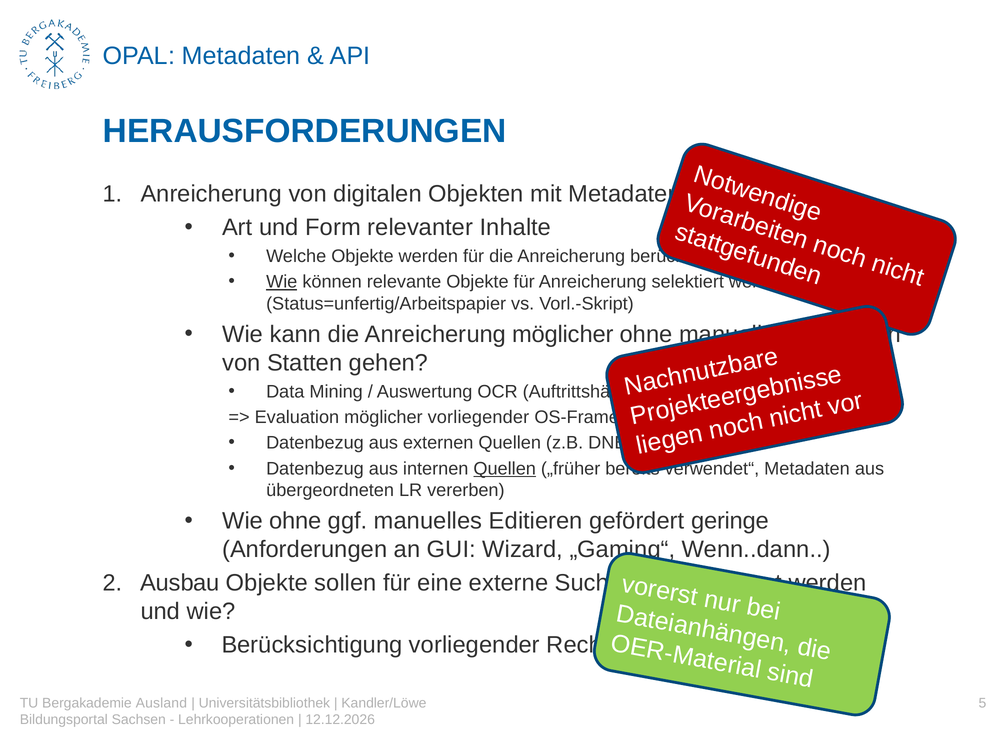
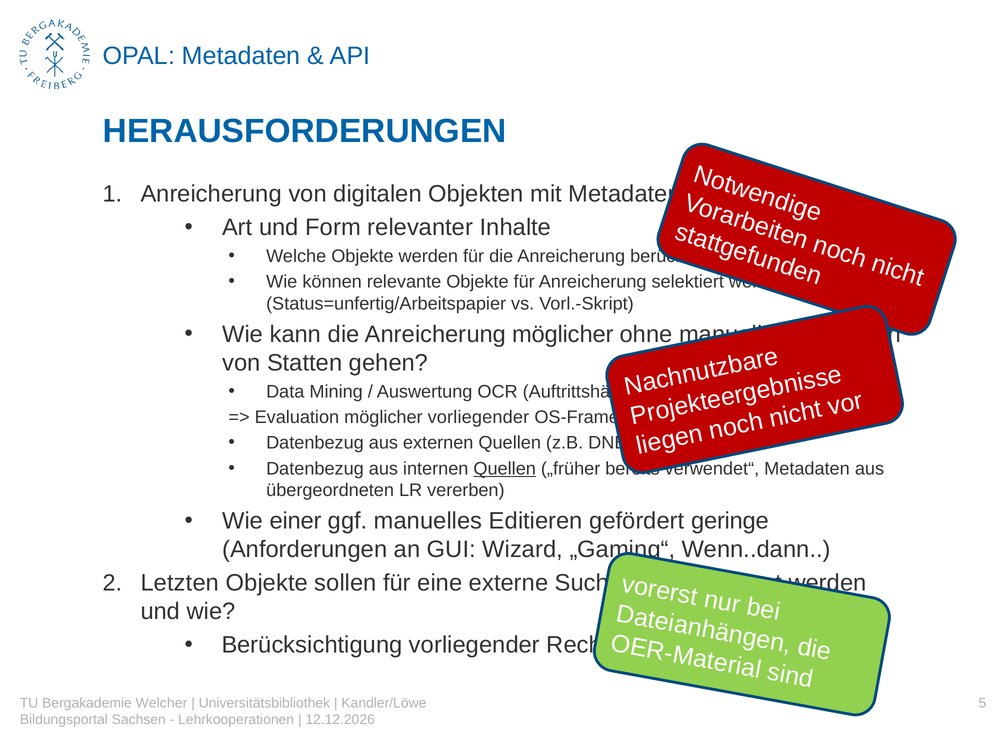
Wie underline: present -> none (282, 282)
Wie ohne: ohne -> einer (296, 521)
Ausbau: Ausbau -> Letzten (180, 583)
Ausland: Ausland -> Welcher (161, 703)
